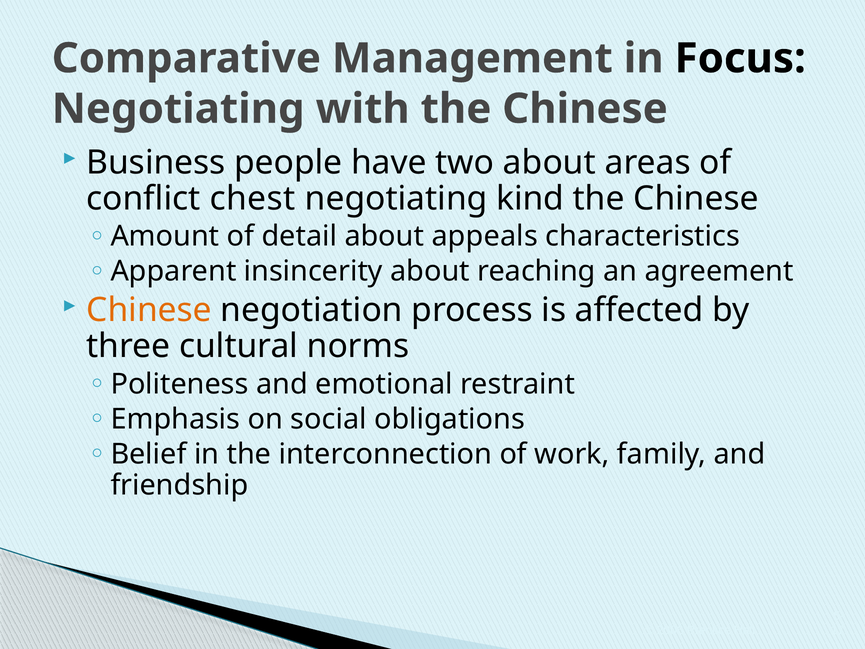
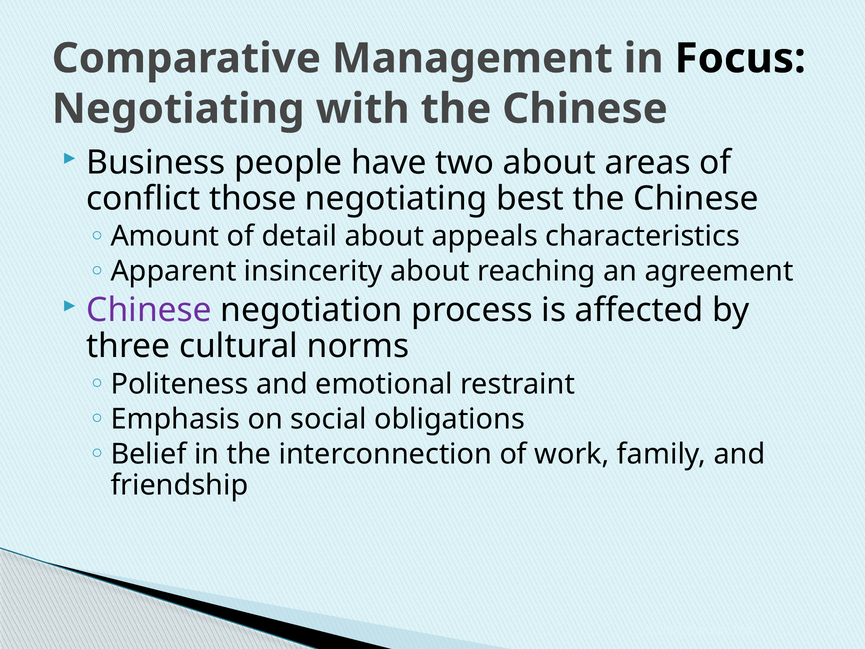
chest: chest -> those (253, 199)
kind: kind -> best (530, 199)
Chinese colour: orange -> purple (149, 310)
